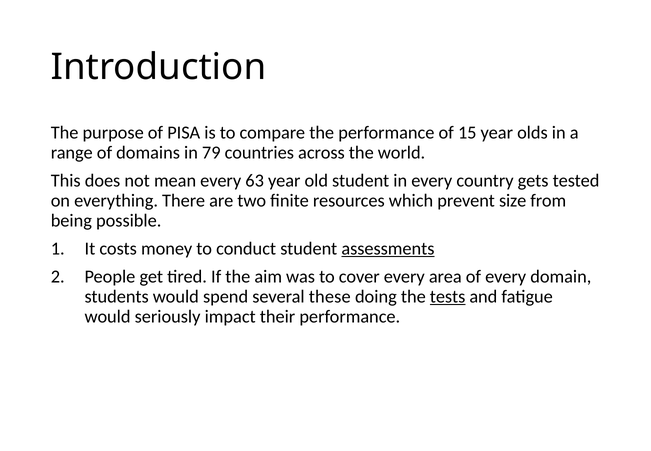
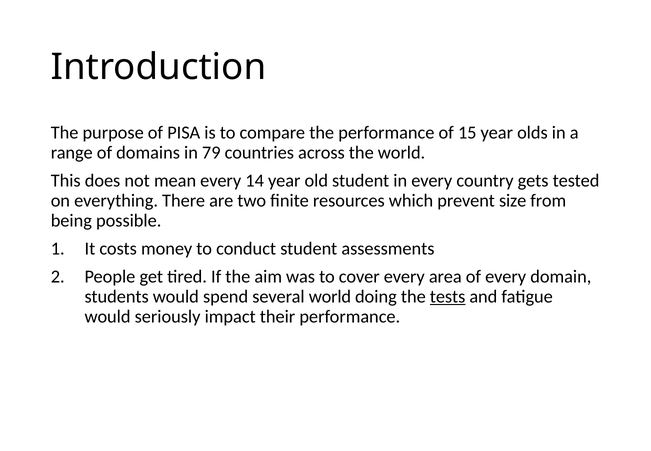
63: 63 -> 14 (255, 181)
assessments underline: present -> none (388, 248)
several these: these -> world (330, 296)
